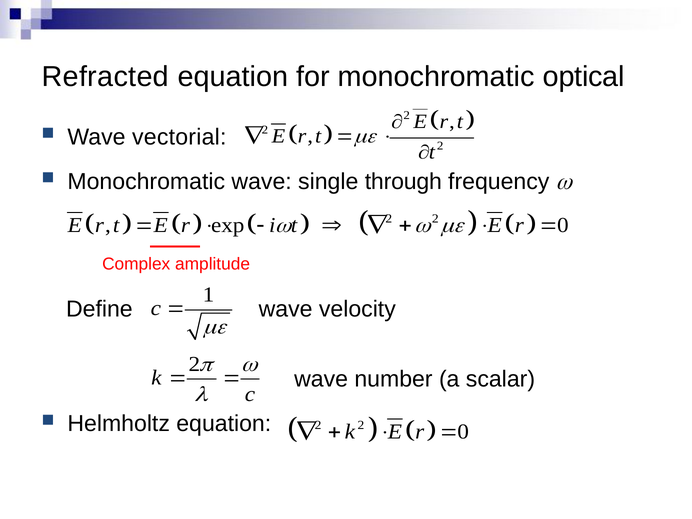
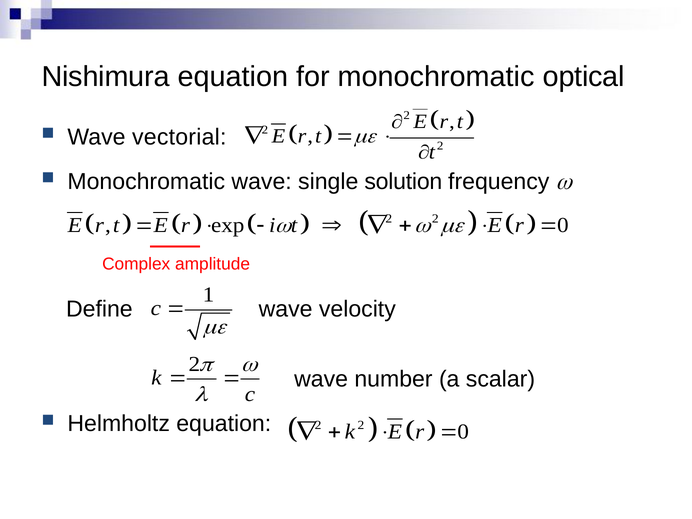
Refracted: Refracted -> Nishimura (106, 77)
through: through -> solution (403, 181)
